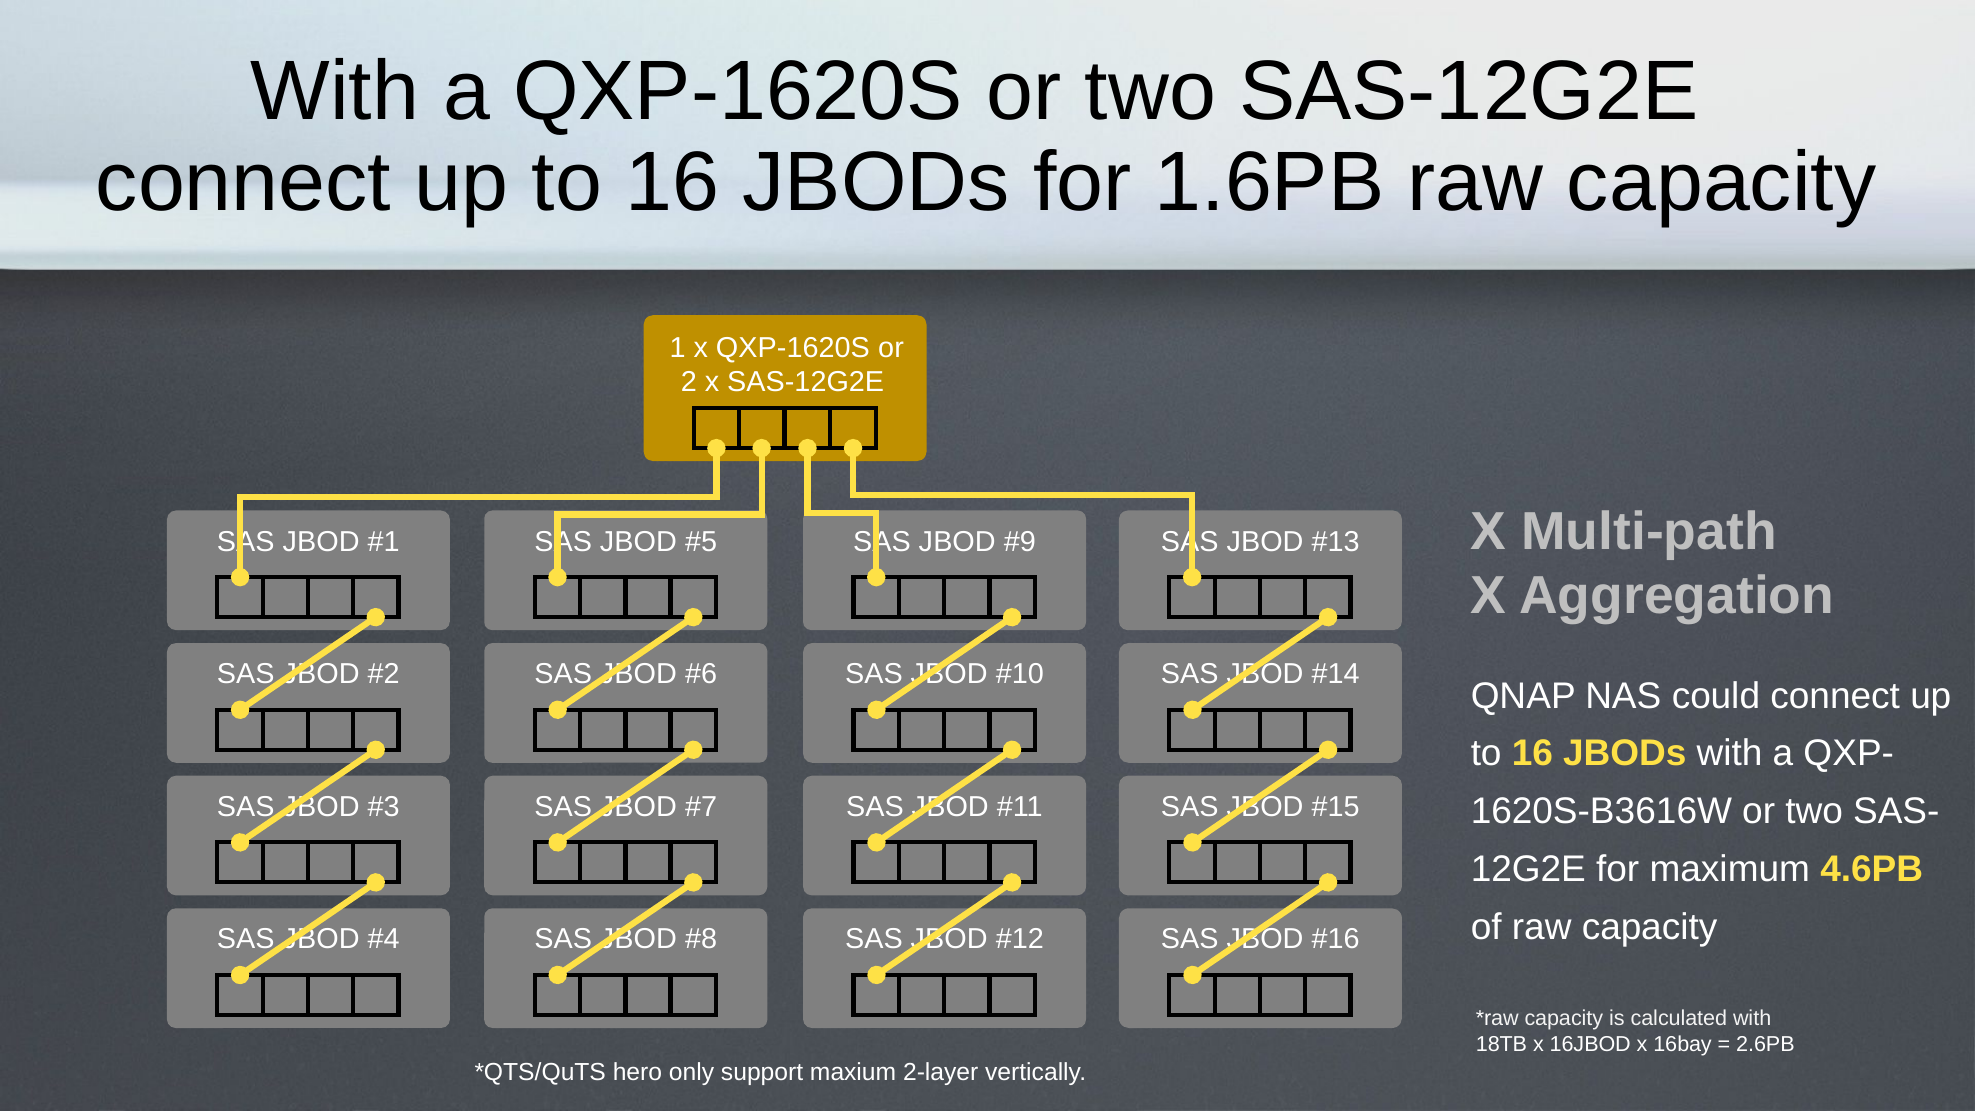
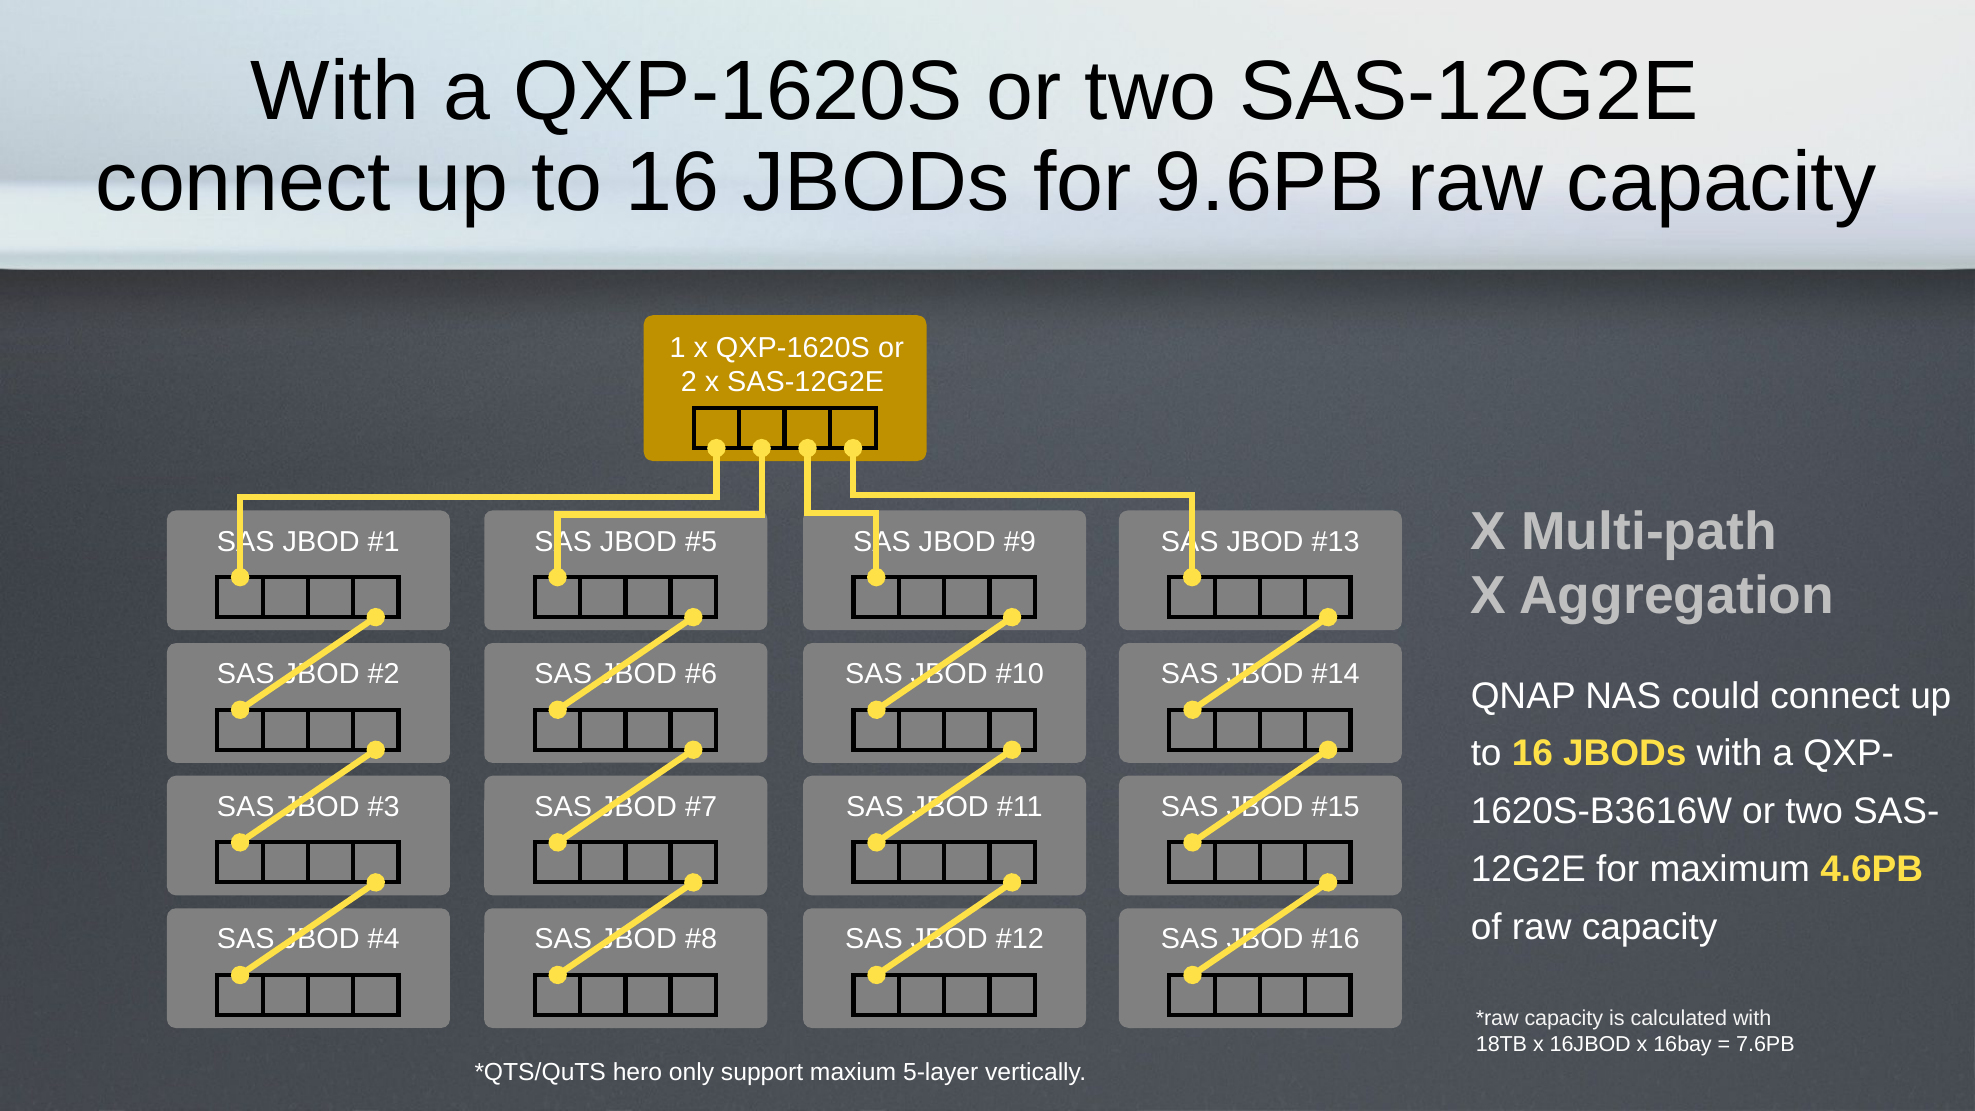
1.6PB: 1.6PB -> 9.6PB (1270, 183)
2.6PB: 2.6PB -> 7.6PB (1765, 1044)
2-layer: 2-layer -> 5-layer (941, 1073)
